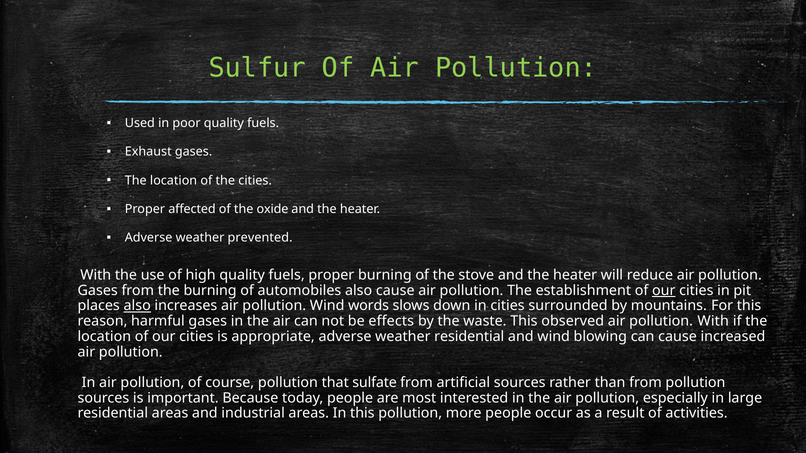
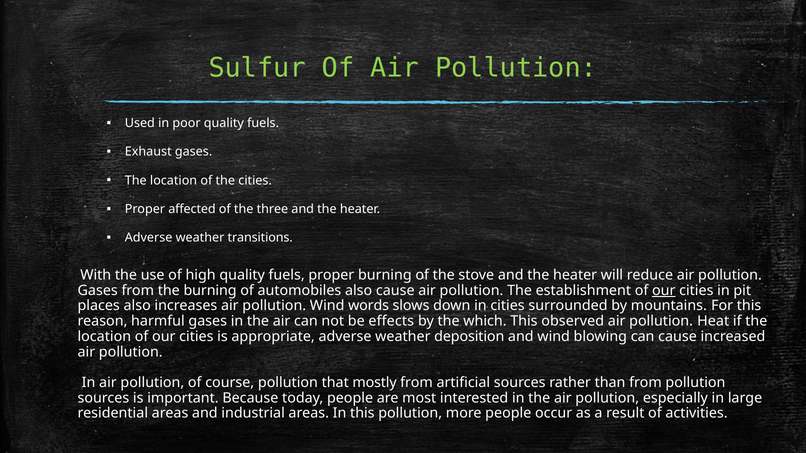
oxide: oxide -> three (272, 209)
prevented: prevented -> transitions (260, 238)
also underline: present -> none (137, 306)
waste: waste -> which (485, 321)
pollution With: With -> Heat (713, 321)
weather residential: residential -> deposition (469, 337)
sulfate: sulfate -> mostly (375, 383)
